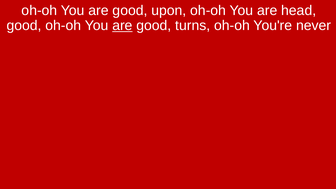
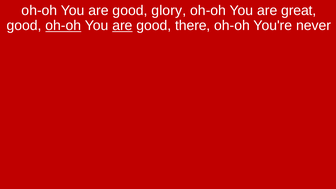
upon: upon -> glory (169, 10)
head: head -> great (299, 10)
oh-oh underline: none -> present (63, 26)
turns: turns -> there (193, 26)
